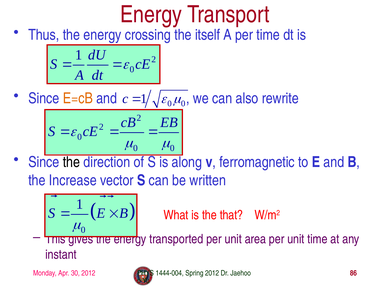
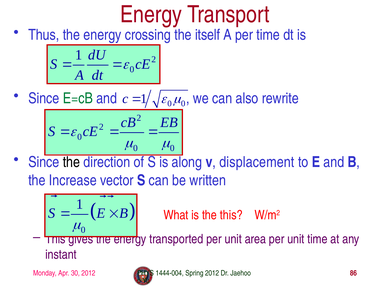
E=cB colour: orange -> green (78, 99)
ferromagnetic: ferromagnetic -> displacement (257, 162)
the that: that -> this (231, 215)
